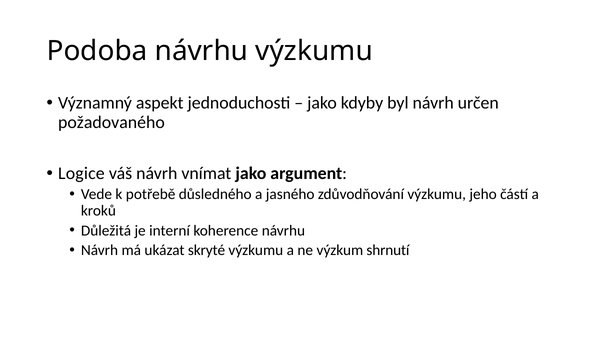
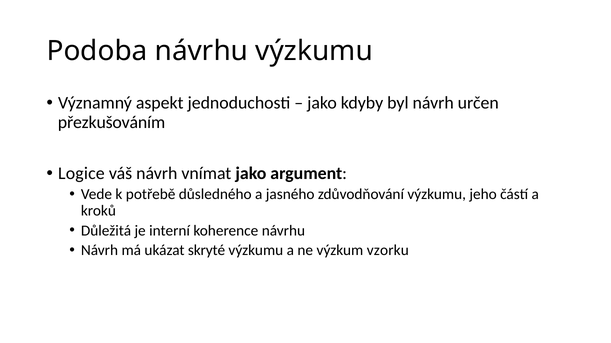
požadovaného: požadovaného -> přezkušováním (112, 123)
shrnutí: shrnutí -> vzorku (388, 251)
